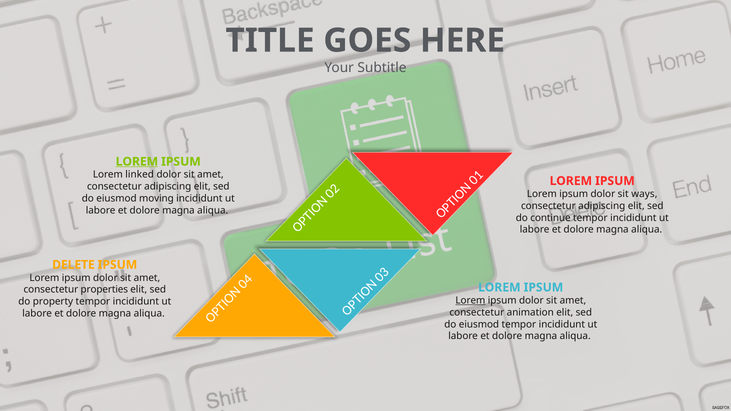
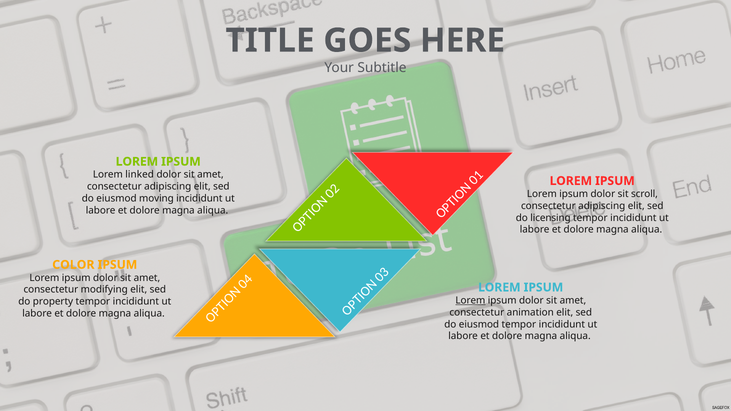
LOREM underline: present -> none (137, 162)
ways: ways -> scroll (644, 194)
continue: continue -> licensing (551, 218)
DELETE: DELETE -> COLOR (73, 265)
properties: properties -> modifying (104, 290)
